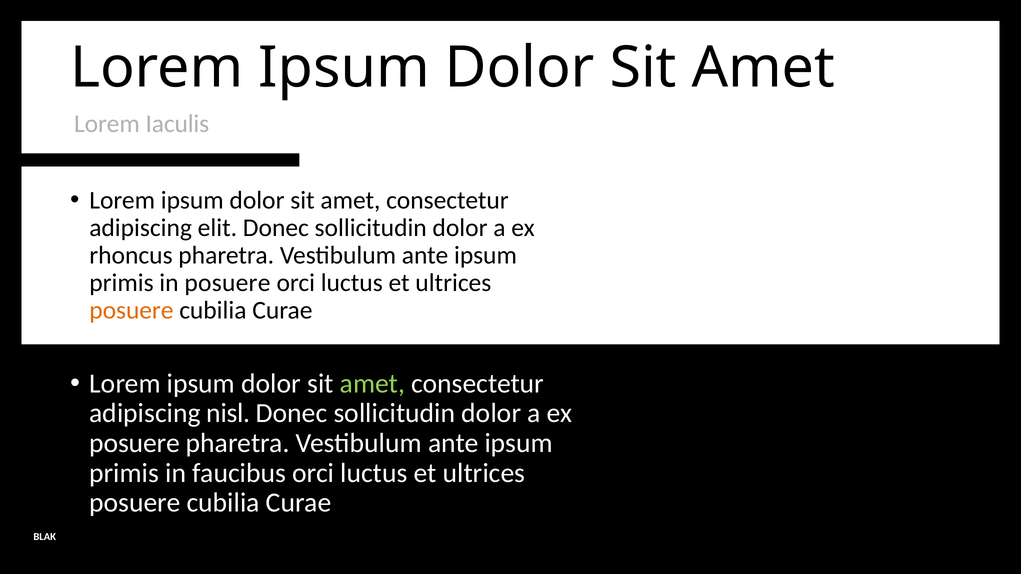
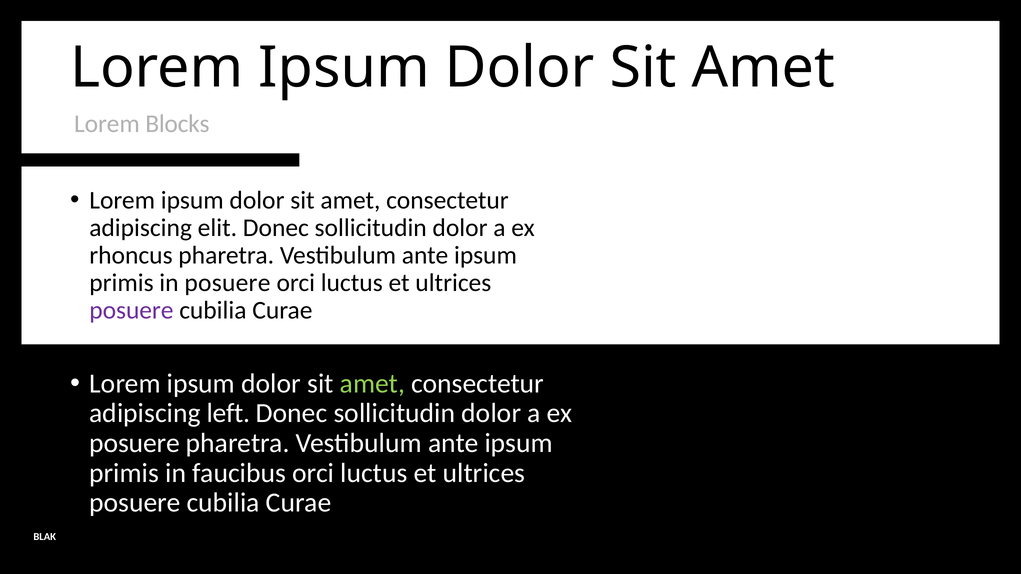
Iaculis: Iaculis -> Blocks (177, 124)
posuere colour: orange -> purple (131, 311)
nisl: nisl -> left (228, 414)
